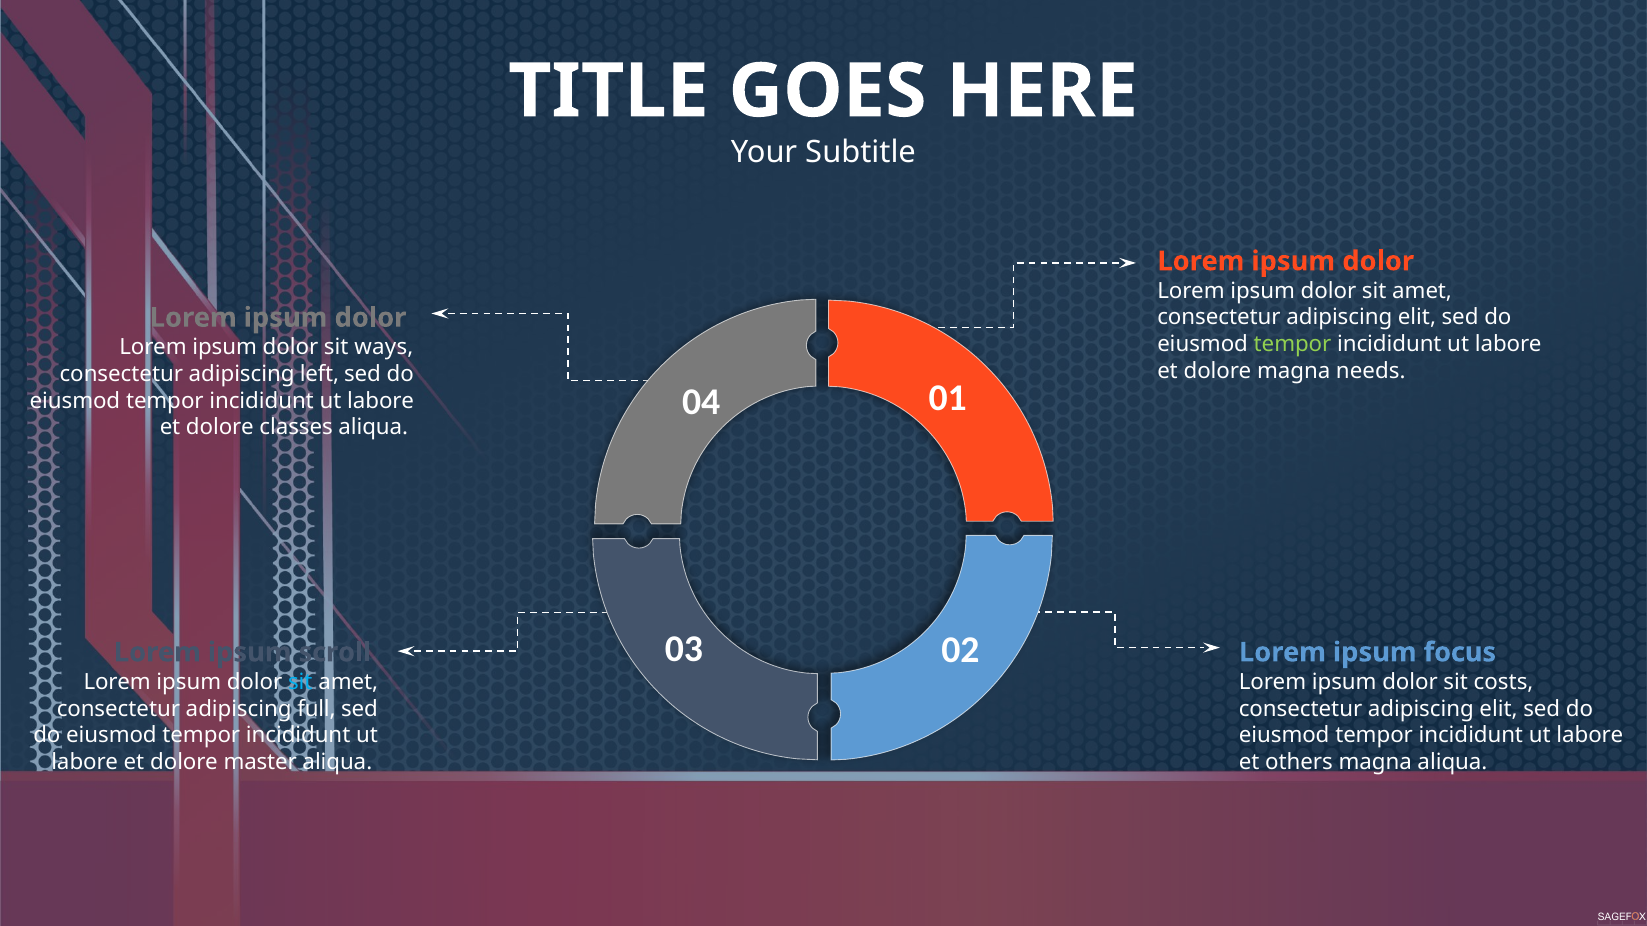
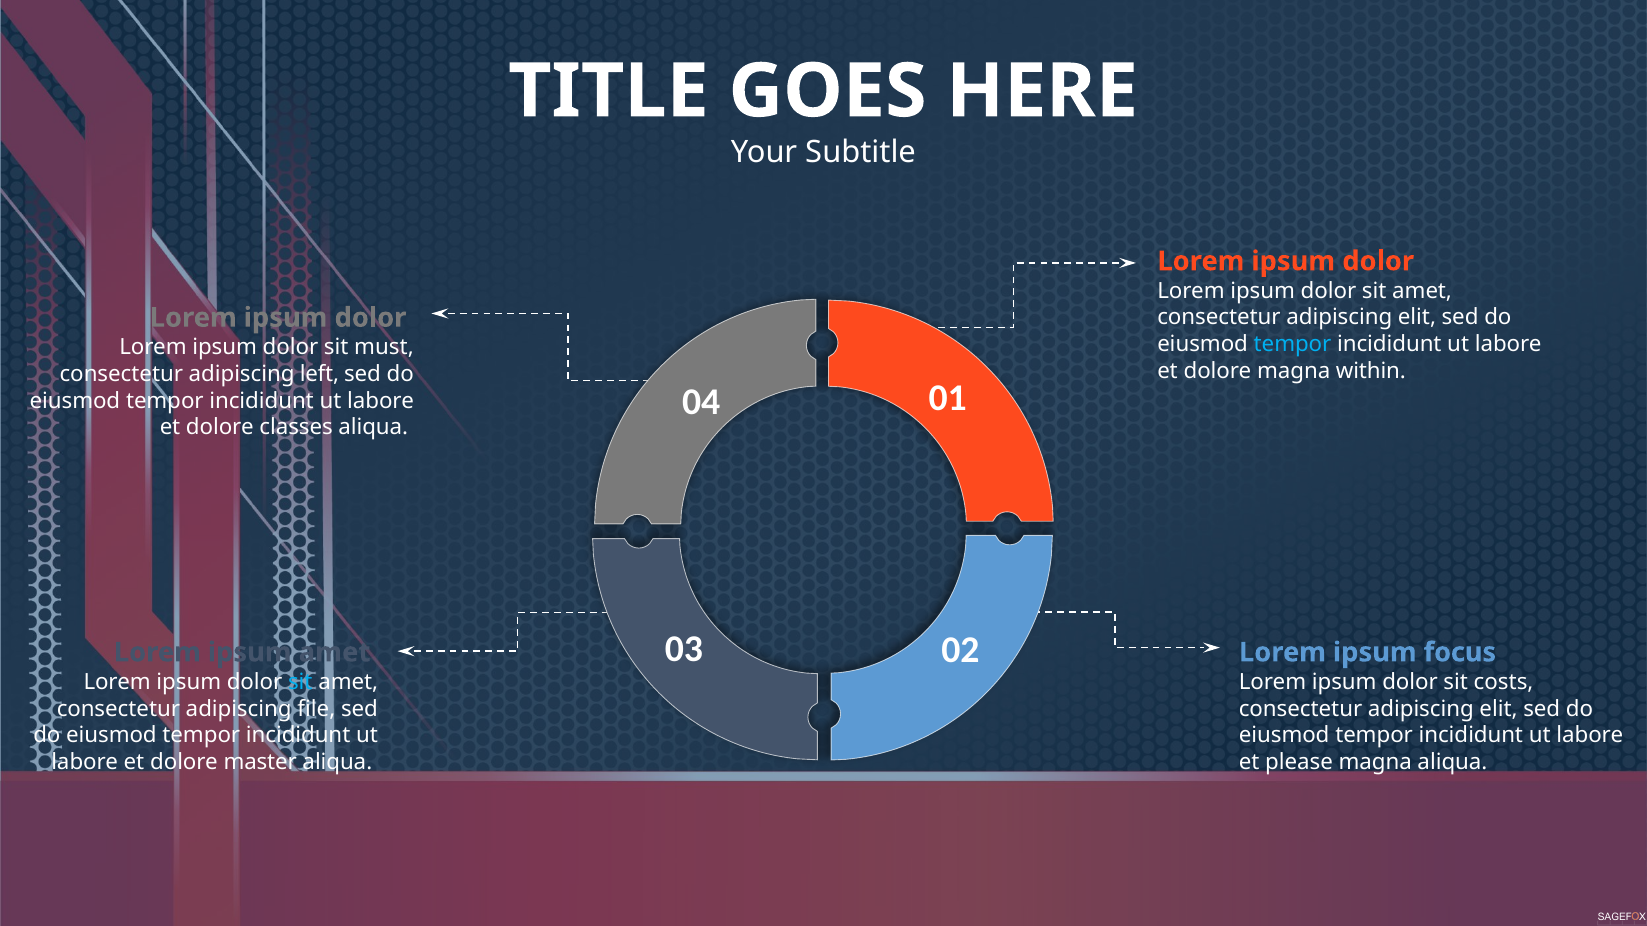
tempor colour: light green -> light blue (1293, 344)
ways: ways -> must (384, 347)
needs: needs -> within (1371, 371)
ipsum scroll: scroll -> amet (335, 653)
full: full -> file (316, 709)
others: others -> please (1299, 763)
